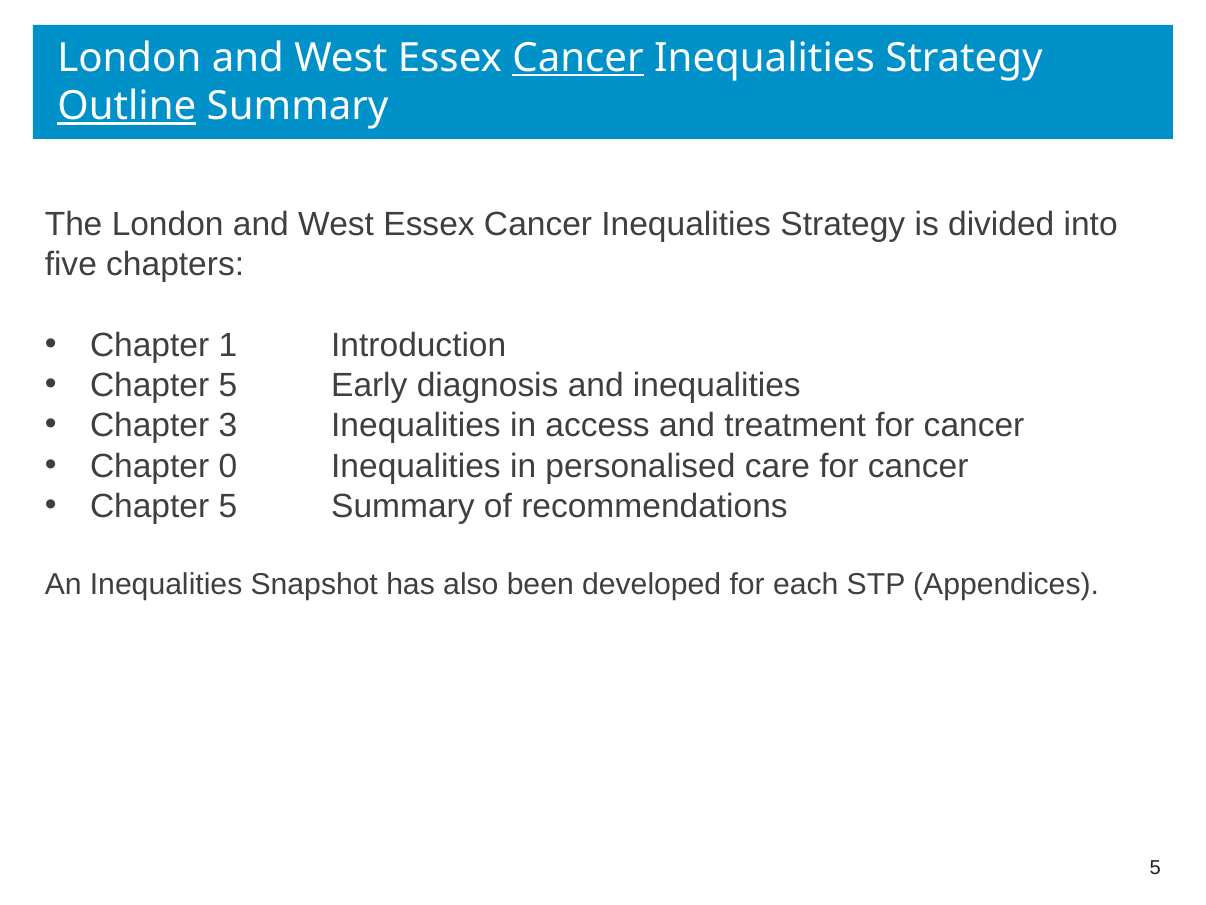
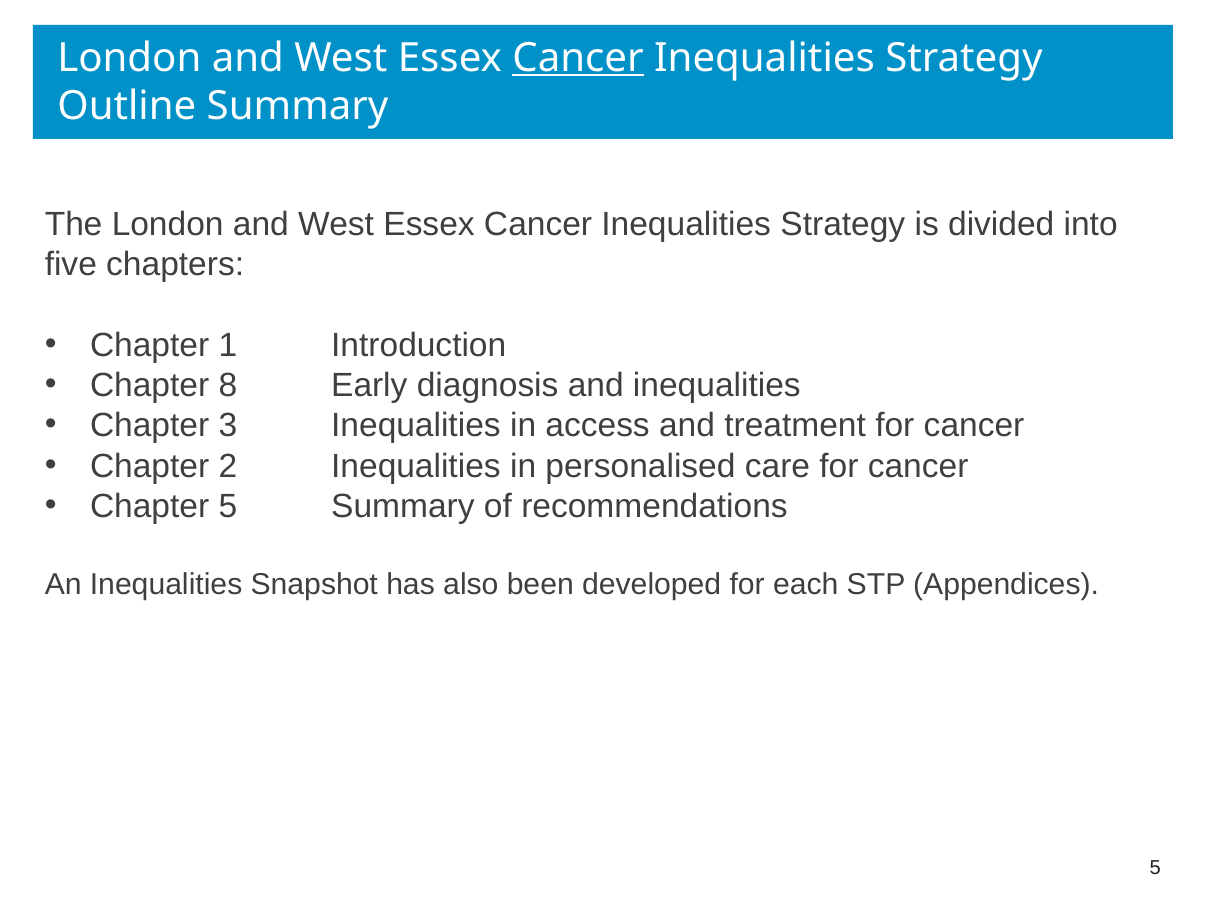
Outline underline: present -> none (127, 106)
5: 5 -> 8 (228, 385)
0: 0 -> 2 (228, 466)
